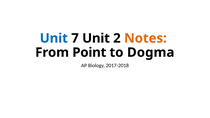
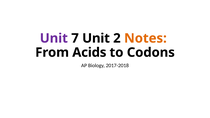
Unit colour: blue -> purple (54, 38)
Point: Point -> Acids (89, 52)
Dogma: Dogma -> Codons (151, 52)
